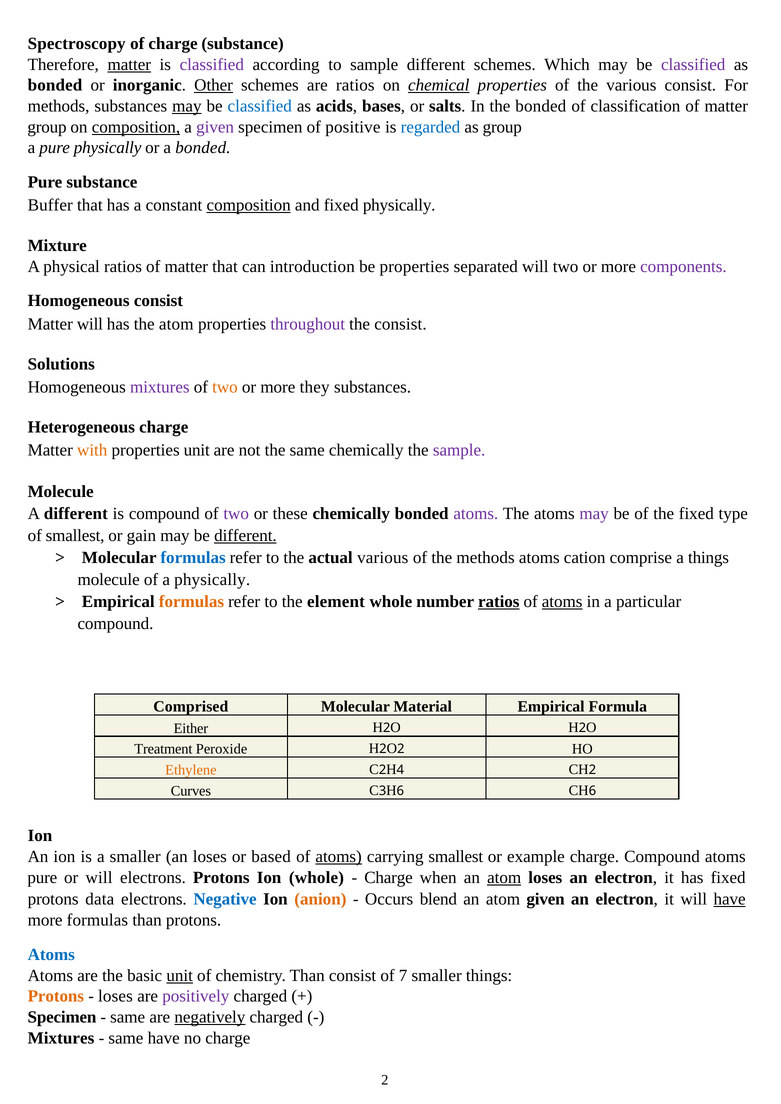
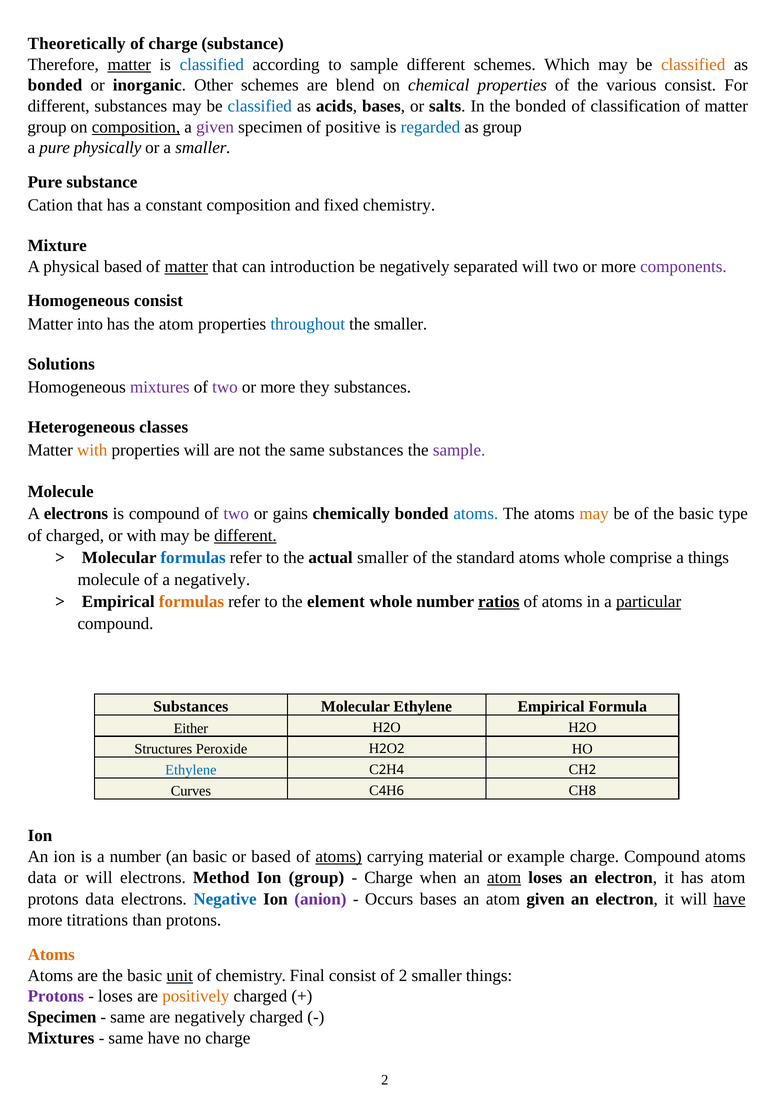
Spectroscopy: Spectroscopy -> Theoretically (77, 44)
classified colour: purple -> blue (212, 65)
classified colour: purple -> orange (693, 65)
Other underline: present -> none (214, 85)
are ratios: ratios -> blend (355, 85)
chemical underline: present -> none (439, 85)
methods: methods -> different (59, 106)
may underline: present -> none (187, 106)
a bonded: bonded -> smaller (203, 148)
Buffer: Buffer -> Cation (50, 205)
composition underline: present -> none (249, 205)
fixed physically: physically -> chemistry (399, 205)
physical ratios: ratios -> based (123, 267)
matter underline: none -> present (186, 267)
be properties: properties -> negatively (415, 267)
Matter will: will -> into (90, 324)
throughout colour: purple -> blue (308, 324)
the consist: consist -> smaller (401, 324)
two colour: orange -> purple (225, 387)
Heterogeneous charge: charge -> classes (164, 427)
properties unit: unit -> will (197, 450)
same chemically: chemically -> substances (366, 450)
A different: different -> electrons (76, 514)
these: these -> gains (290, 514)
atoms colour: purple -> blue (476, 514)
may colour: purple -> orange (594, 514)
of the fixed: fixed -> basic (696, 514)
of smallest: smallest -> charged (75, 536)
or gain: gain -> with (141, 536)
actual various: various -> smaller (383, 558)
the methods: methods -> standard (486, 558)
atoms cation: cation -> whole (585, 558)
a physically: physically -> negatively (212, 580)
atoms underline: present -> none (562, 602)
particular underline: none -> present (649, 602)
Comprised: Comprised -> Substances (191, 707)
Molecular Material: Material -> Ethylene (423, 707)
Treatment: Treatment -> Structures (163, 749)
Ethylene colour: orange -> blue (191, 770)
3: 3 -> 4 (383, 791)
6: 6 -> 8 (592, 791)
a smaller: smaller -> number (135, 857)
an loses: loses -> basic (210, 857)
carrying smallest: smallest -> material (456, 857)
pure: pure -> data (42, 878)
electrons Protons: Protons -> Method (221, 878)
Ion whole: whole -> group (316, 878)
has fixed: fixed -> atom (728, 878)
anion colour: orange -> purple (320, 899)
Occurs blend: blend -> bases (438, 899)
more formulas: formulas -> titrations (97, 920)
Atoms colour: blue -> orange (51, 955)
chemistry Than: Than -> Final (307, 976)
of 7: 7 -> 2 (403, 976)
Protons colour: orange -> purple (56, 996)
positively colour: purple -> orange (196, 996)
negatively underline: present -> none (210, 1017)
